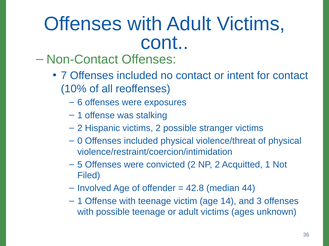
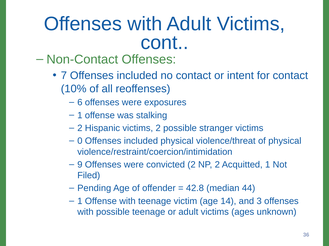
5: 5 -> 9 (80, 165)
Involved: Involved -> Pending (94, 189)
